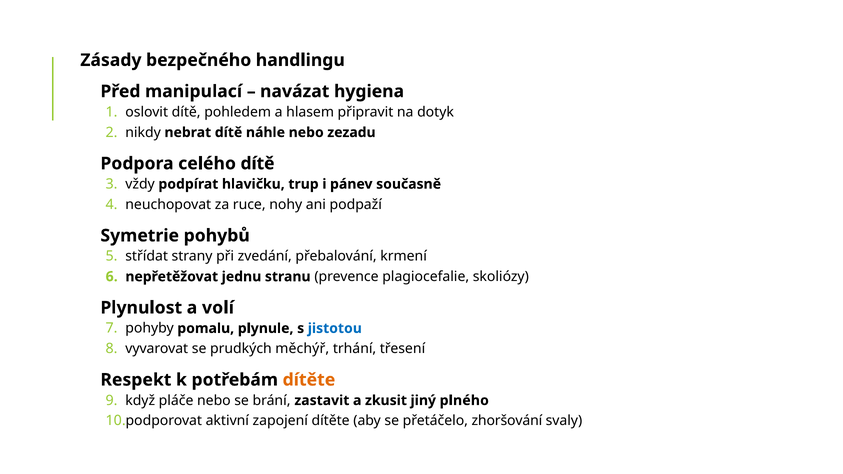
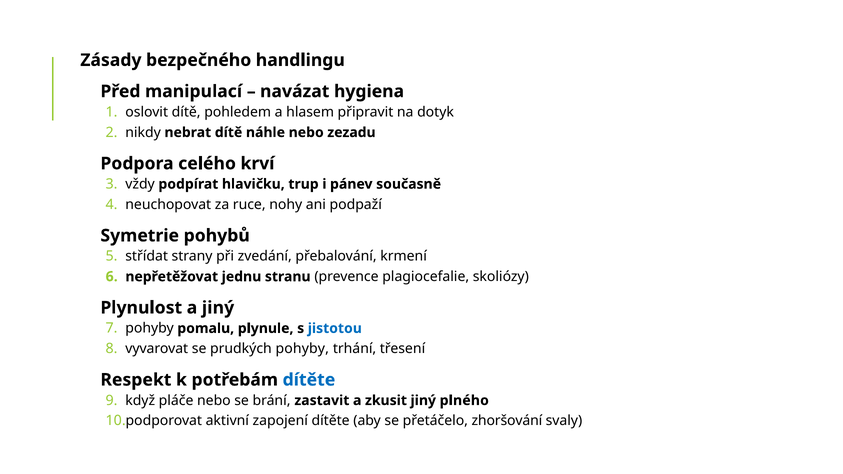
celého dítě: dítě -> krví (257, 164)
a volí: volí -> jiný (218, 308)
prudkých měchýř: měchýř -> pohyby (302, 349)
dítěte colour: orange -> blue (309, 380)
